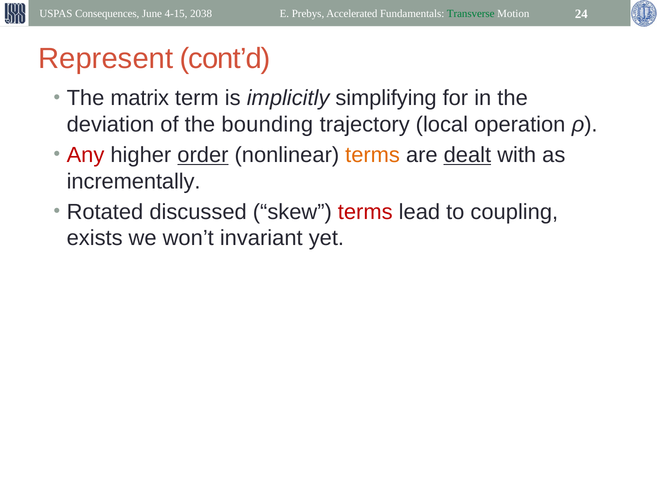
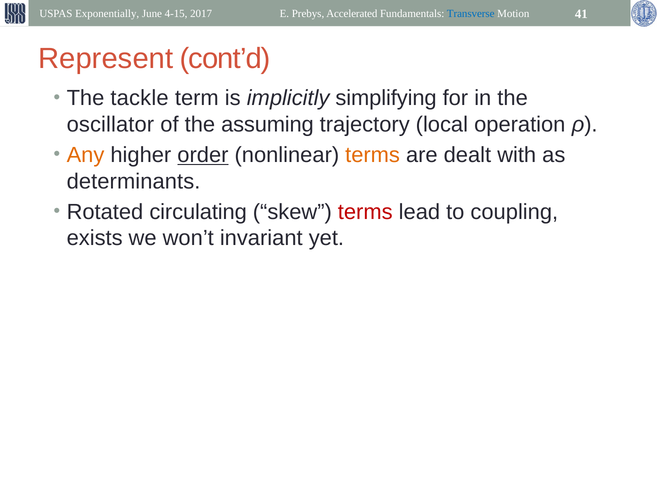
Consequences: Consequences -> Exponentially (107, 14)
2038: 2038 -> 2017 (201, 14)
Transverse colour: green -> blue (471, 14)
24: 24 -> 41 (581, 14)
matrix: matrix -> tackle (140, 98)
deviation: deviation -> oscillator (110, 125)
bounding: bounding -> assuming (267, 125)
Any colour: red -> orange (86, 155)
dealt underline: present -> none (467, 155)
incrementally: incrementally -> determinants (134, 182)
discussed: discussed -> circulating (198, 212)
